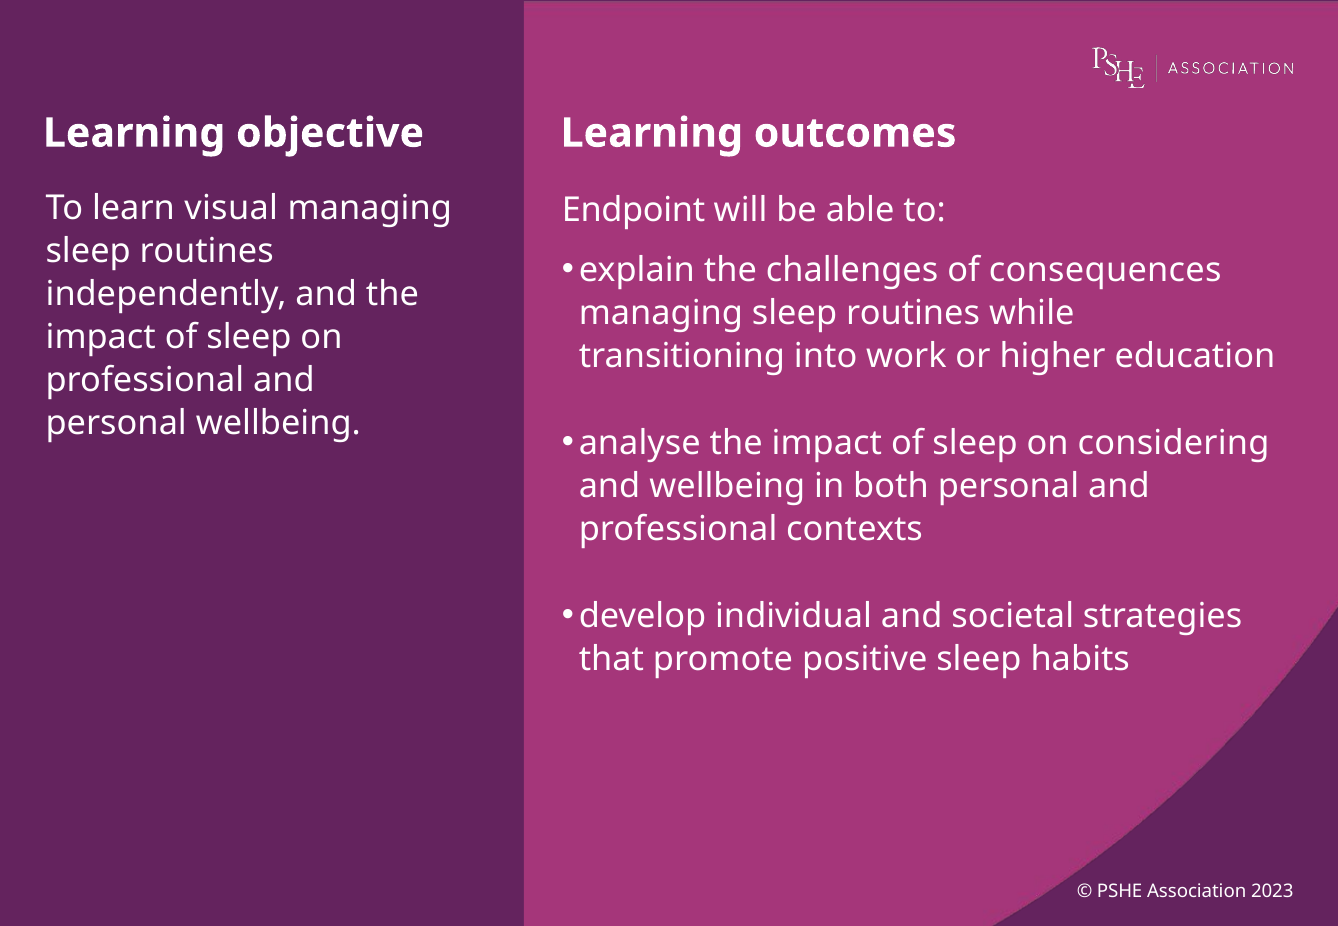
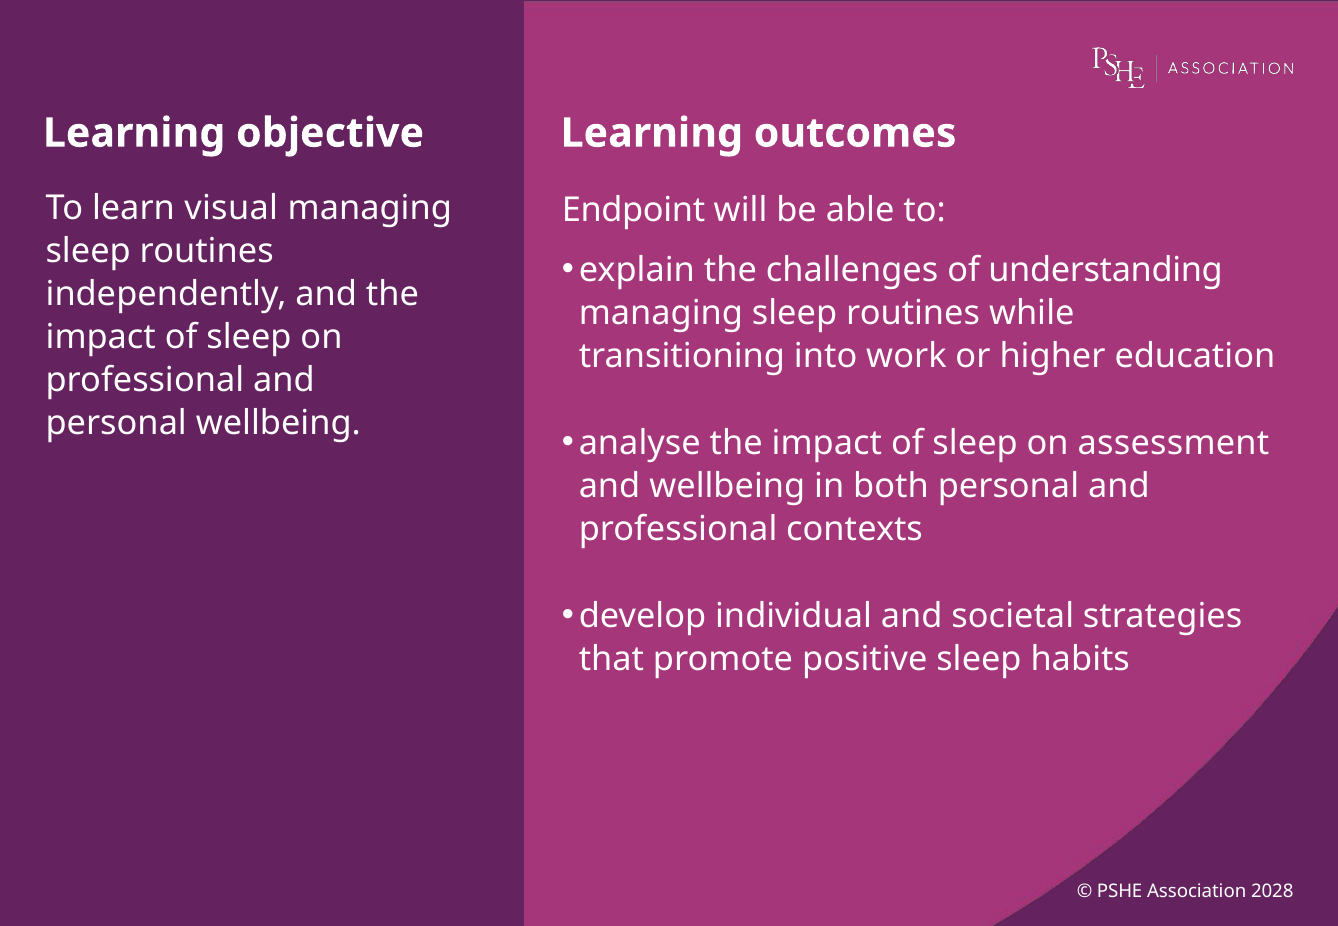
consequences: consequences -> understanding (1106, 270)
considering: considering -> assessment (1174, 443)
2023: 2023 -> 2028 (1272, 892)
